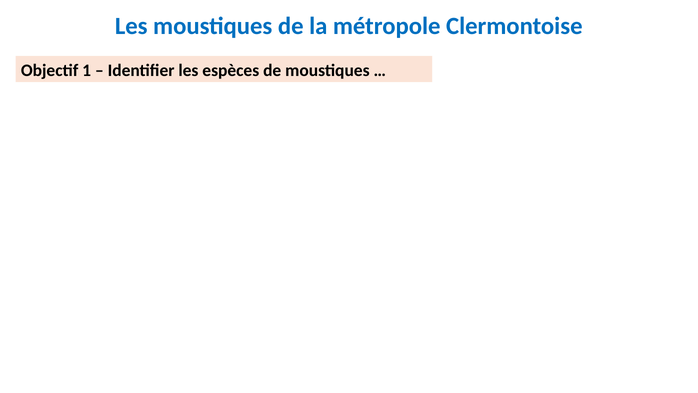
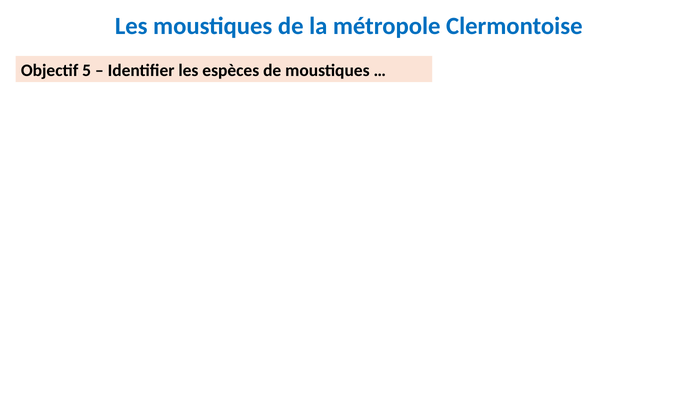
1: 1 -> 5 (87, 70)
